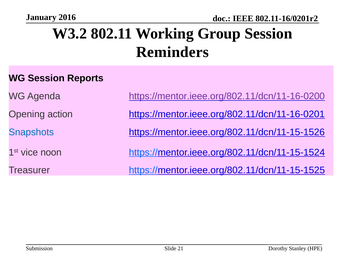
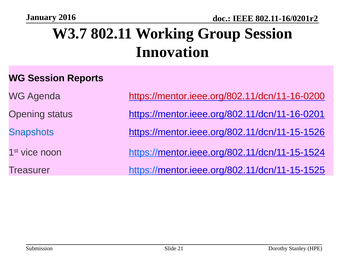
W3.2: W3.2 -> W3.7 (70, 34)
Reminders: Reminders -> Innovation (172, 52)
https://mentor.ieee.org/802.11/dcn/11-16-0200 colour: purple -> red (227, 96)
action: action -> status (60, 114)
